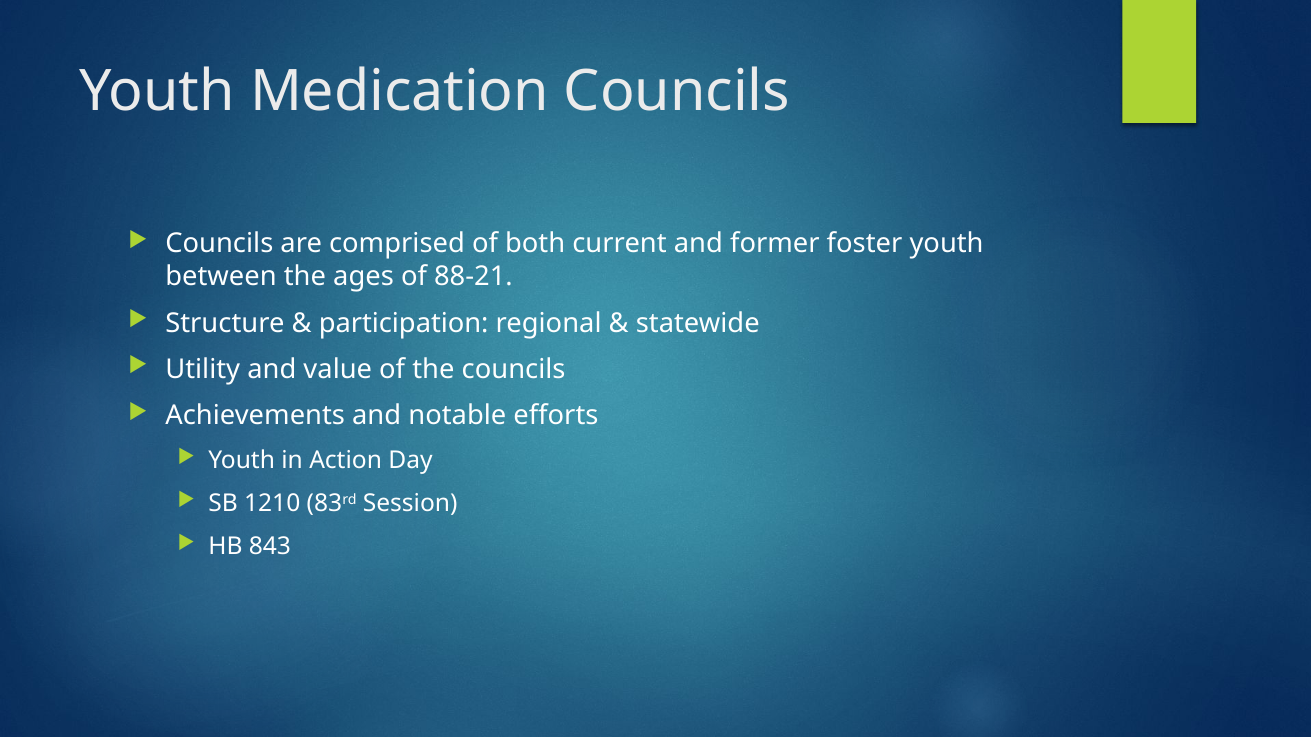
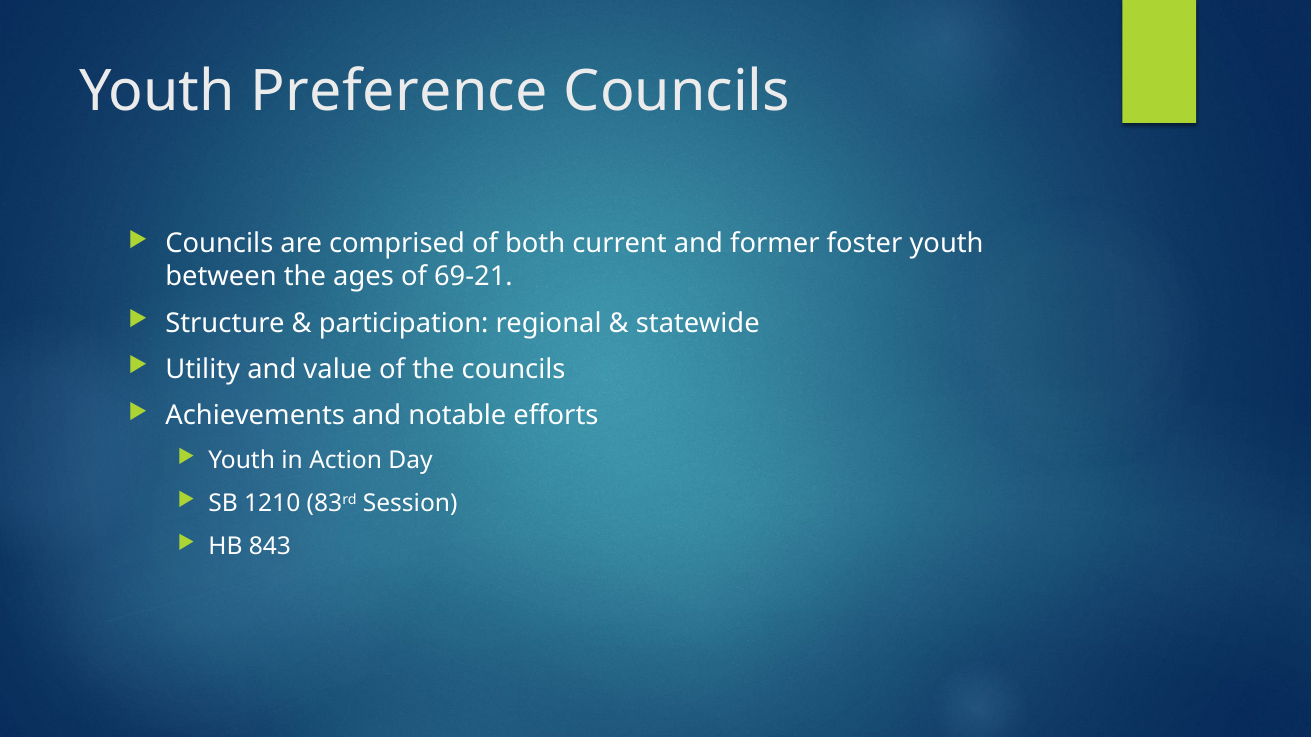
Medication: Medication -> Preference (399, 92)
88-21: 88-21 -> 69-21 (473, 277)
